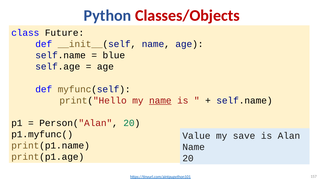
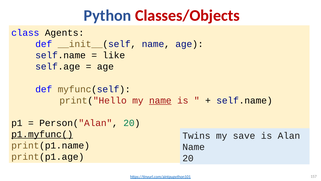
Future: Future -> Agents (65, 33)
blue: blue -> like (114, 55)
p1.myfunc( underline: none -> present (42, 134)
Value: Value -> Twins (196, 135)
